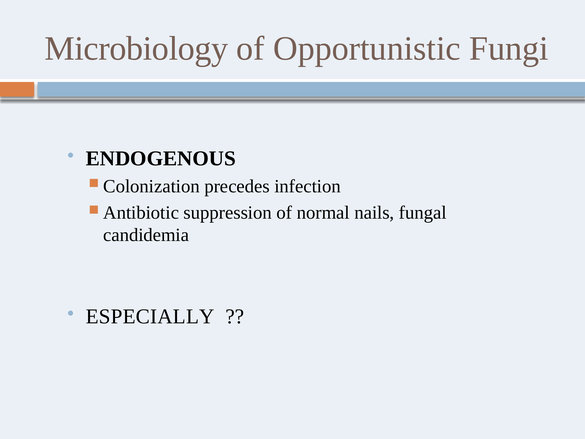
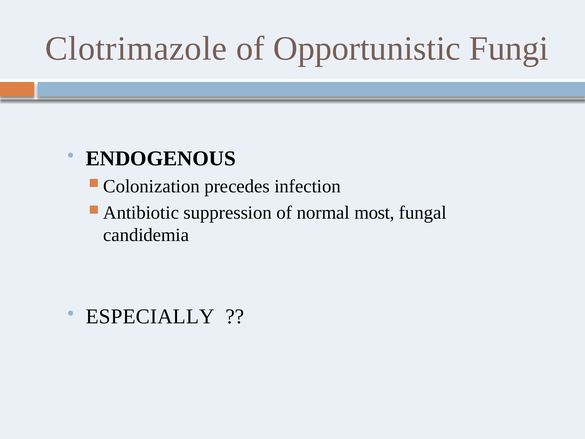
Microbiology: Microbiology -> Clotrimazole (136, 49)
nails: nails -> most (374, 213)
